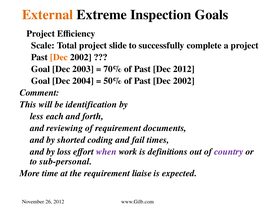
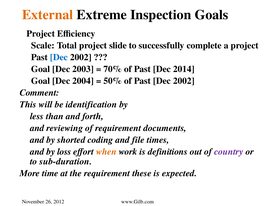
Dec colour: orange -> blue (59, 57)
Dec 2012: 2012 -> 2014 (184, 69)
each: each -> than (55, 116)
fail: fail -> file (138, 140)
when colour: purple -> orange (106, 152)
sub-personal: sub-personal -> sub-duration (66, 162)
liaise: liaise -> these (142, 173)
